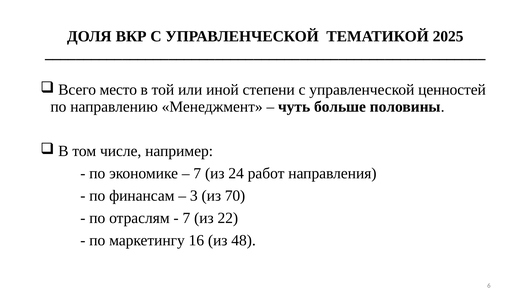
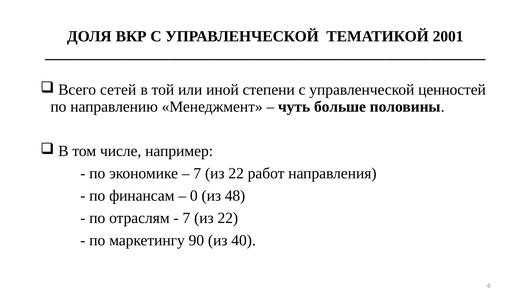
2025: 2025 -> 2001 (448, 36)
место: место -> сетей (118, 90)
24: 24 -> 22 (236, 173)
3: 3 -> 0 (194, 196)
70: 70 -> 48 (235, 196)
16: 16 -> 90 (196, 240)
48: 48 -> 40 (244, 240)
